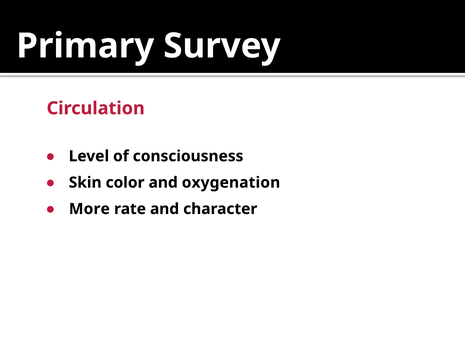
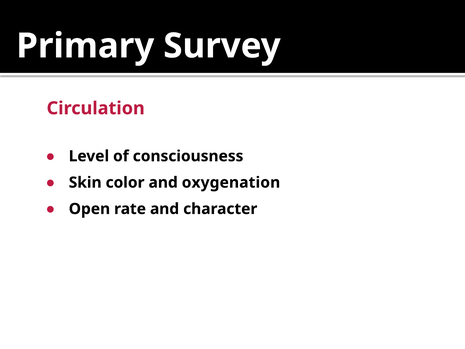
More: More -> Open (89, 209)
